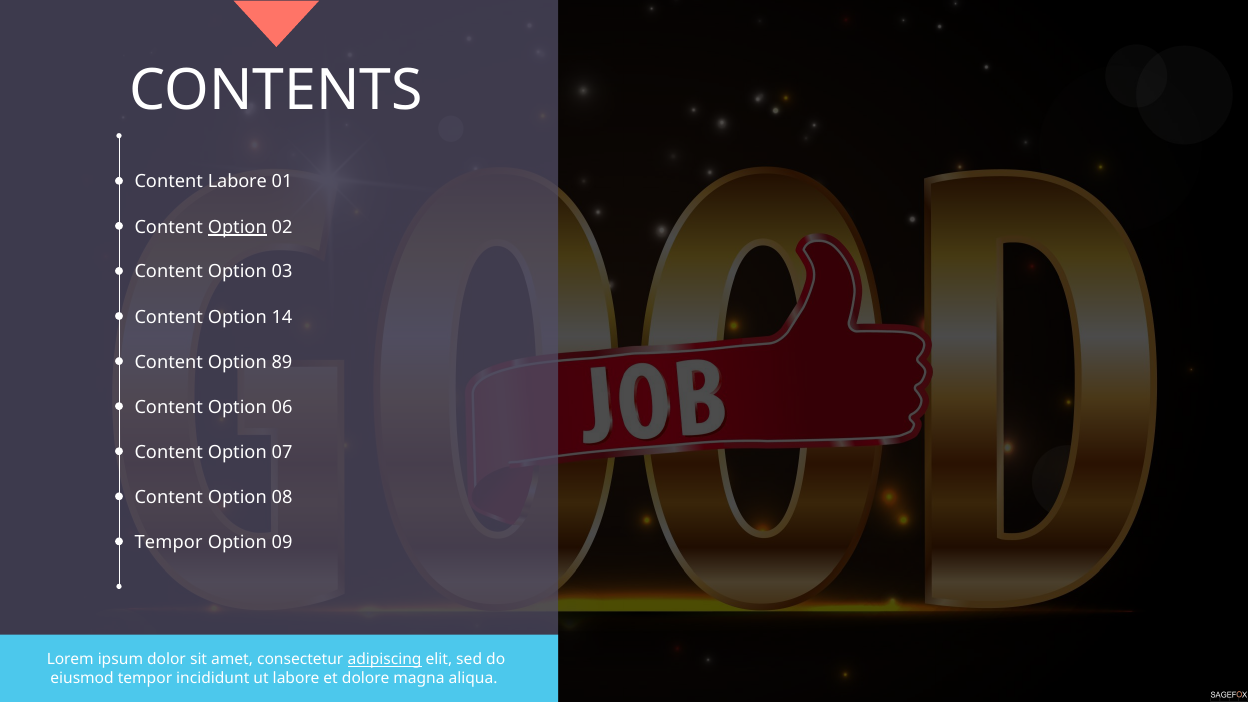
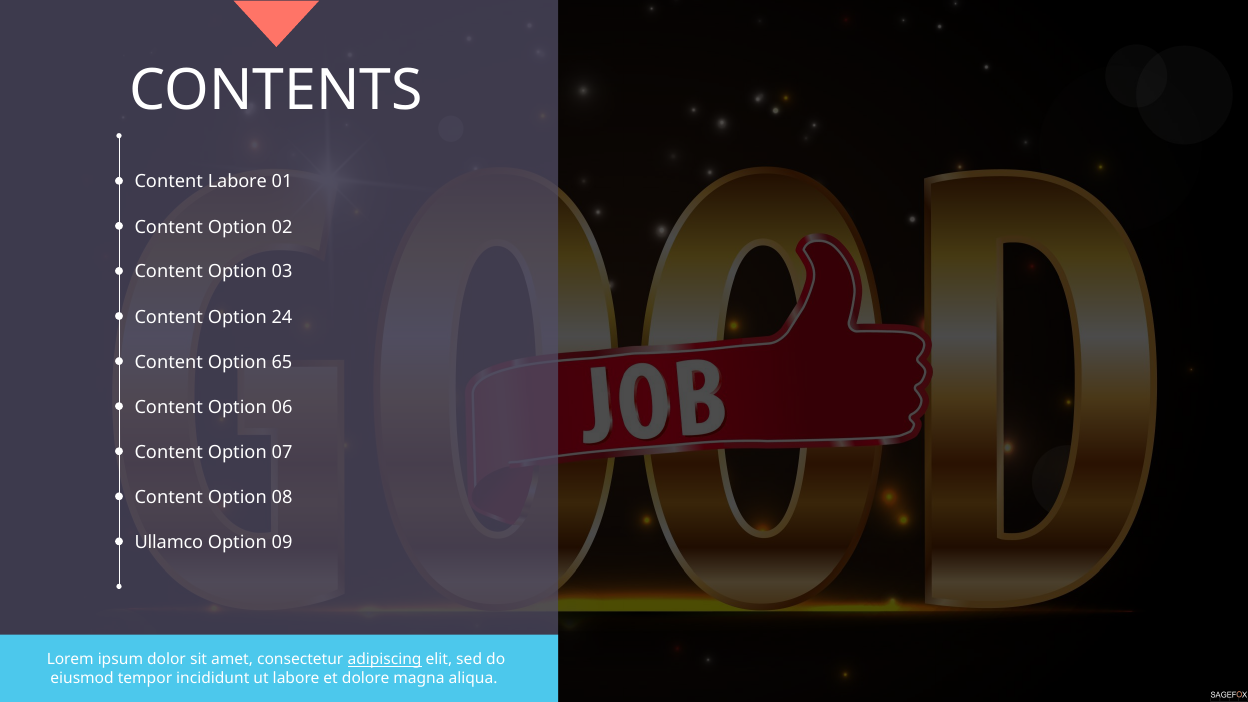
Option underline: present -> none (237, 227)
14: 14 -> 24 (282, 317)
89: 89 -> 65 (282, 363)
Tempor: Tempor -> Ullamco (169, 543)
